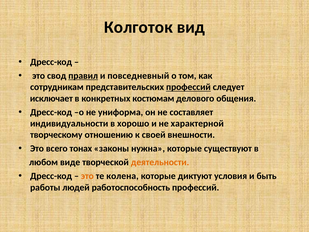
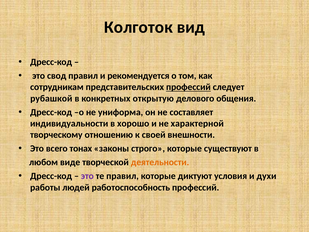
правил underline: present -> none (83, 76)
повседневный: повседневный -> рекомендуется (138, 76)
исключает: исключает -> рубашкой (51, 98)
костюмам: костюмам -> открытую (153, 98)
нужна: нужна -> строго (148, 148)
это colour: orange -> purple (87, 176)
те колена: колена -> правил (123, 176)
быть: быть -> духи (267, 176)
